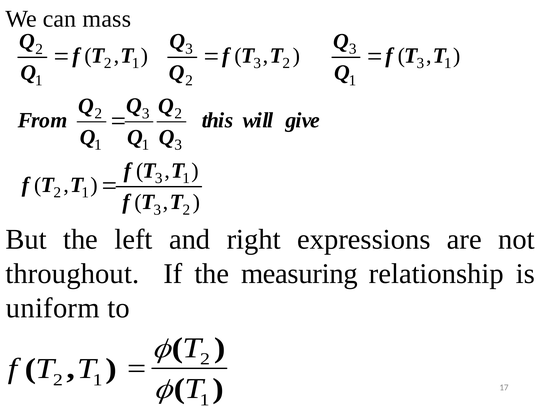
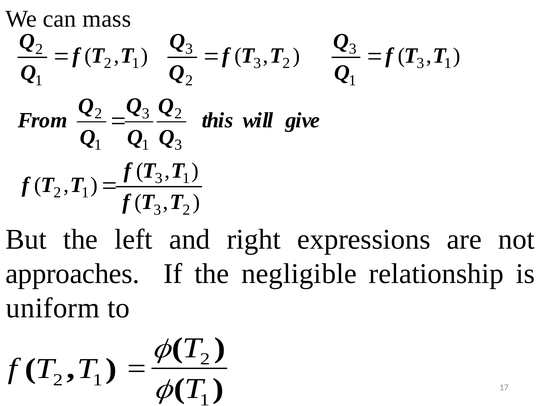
throughout: throughout -> approaches (72, 274)
measuring: measuring -> negligible (299, 274)
